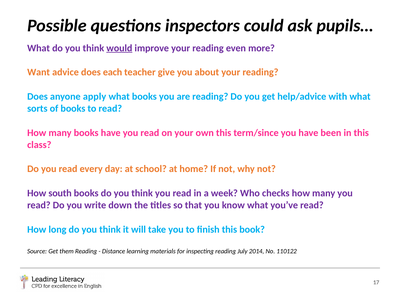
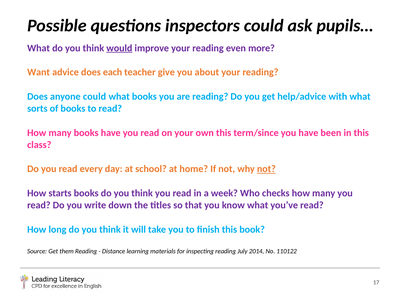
anyone apply: apply -> could (95, 97)
not underline: none -> present (266, 169)
south: south -> starts (60, 193)
